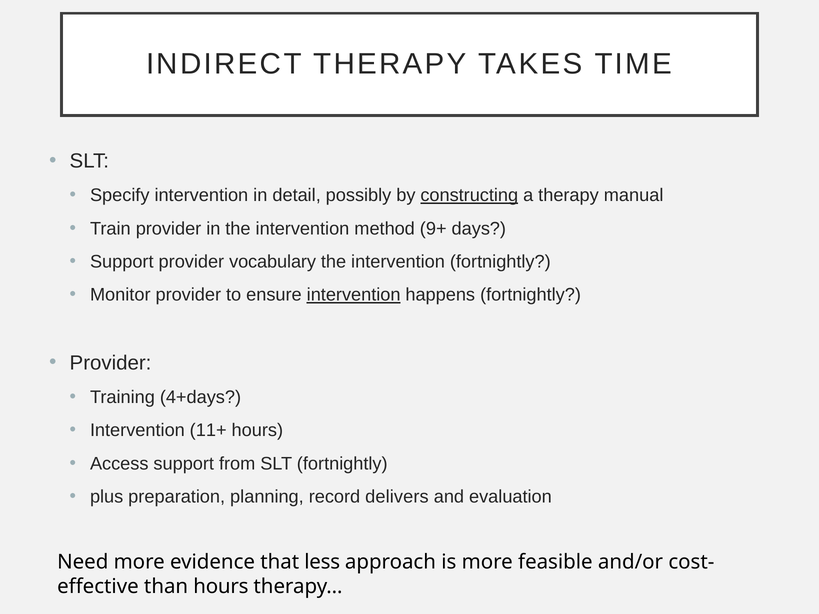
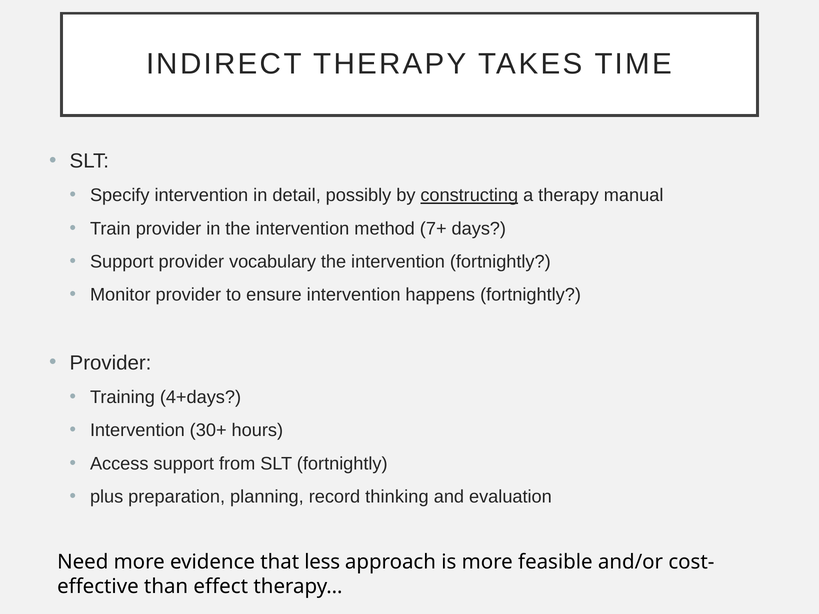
9+: 9+ -> 7+ (433, 229)
intervention underline: present -> none (354, 295)
11+: 11+ -> 30+ (208, 431)
delivers: delivers -> thinking (397, 497)
than hours: hours -> effect (221, 587)
